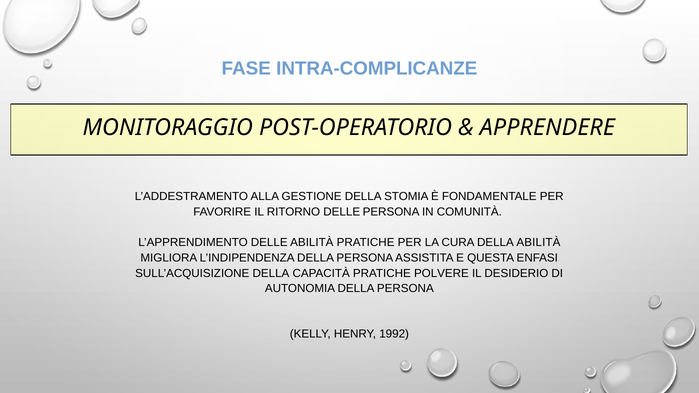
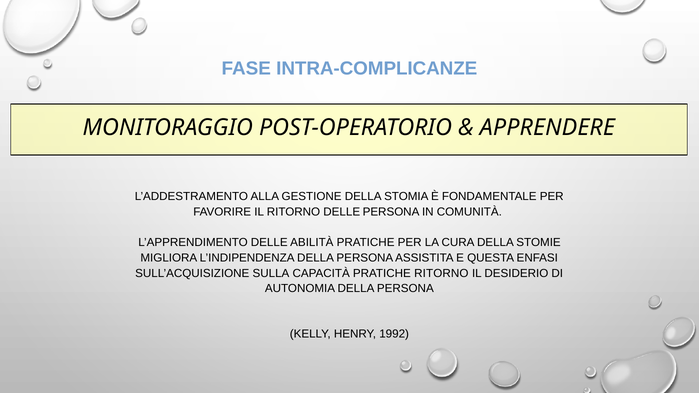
DELLA ABILITÀ: ABILITÀ -> STOMIE (539, 243)
SULL’ACQUISIZIONE DELLA: DELLA -> SULLA (271, 273)
PRATICHE POLVERE: POLVERE -> RITORNO (441, 273)
